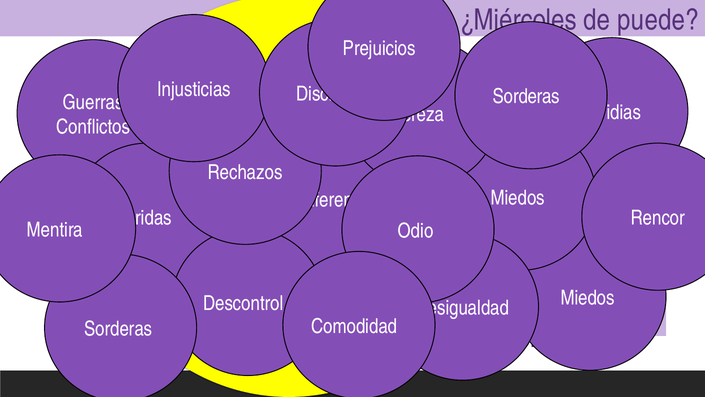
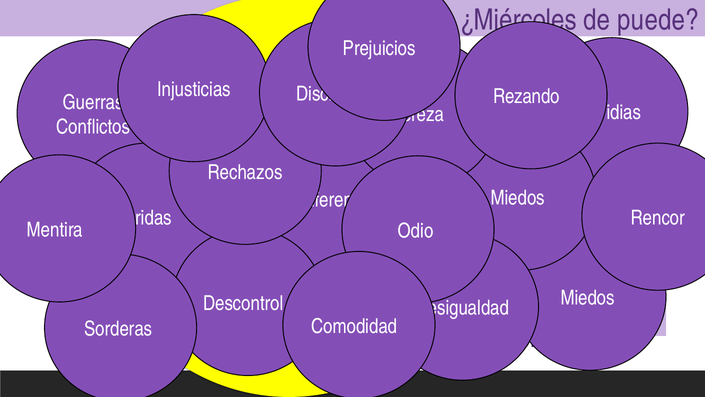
Sorderas: Sorderas -> Rezando (526, 97)
